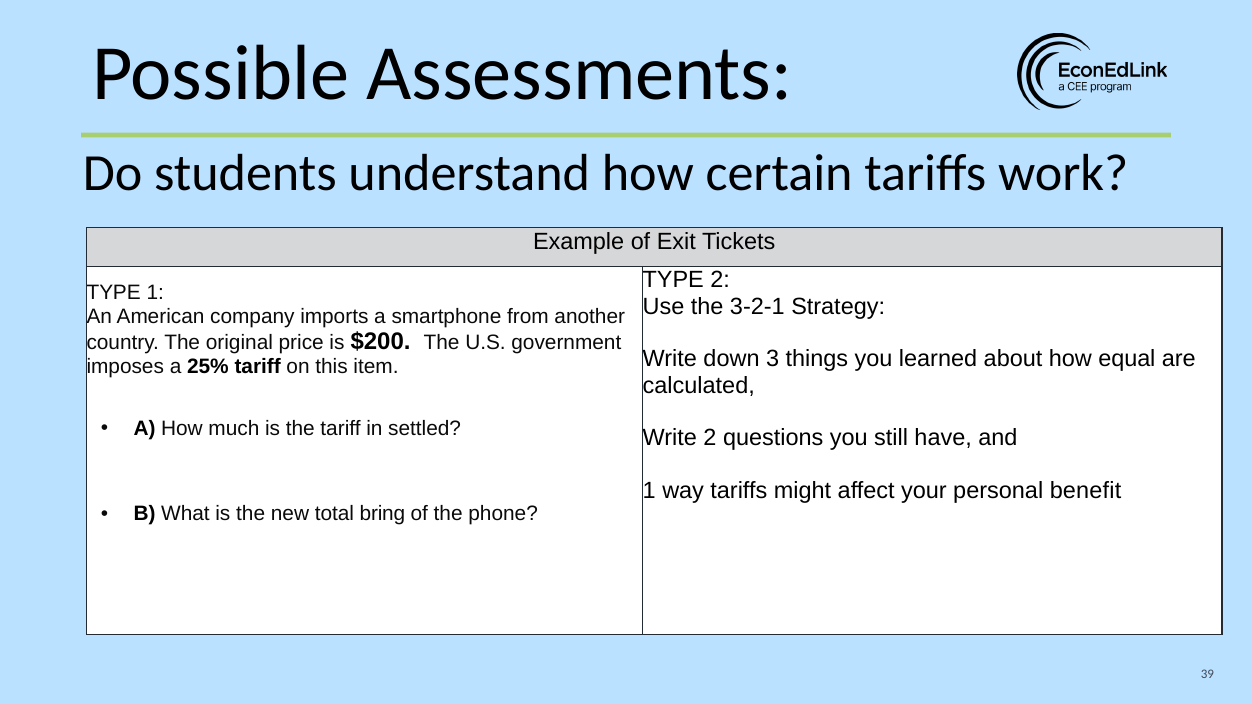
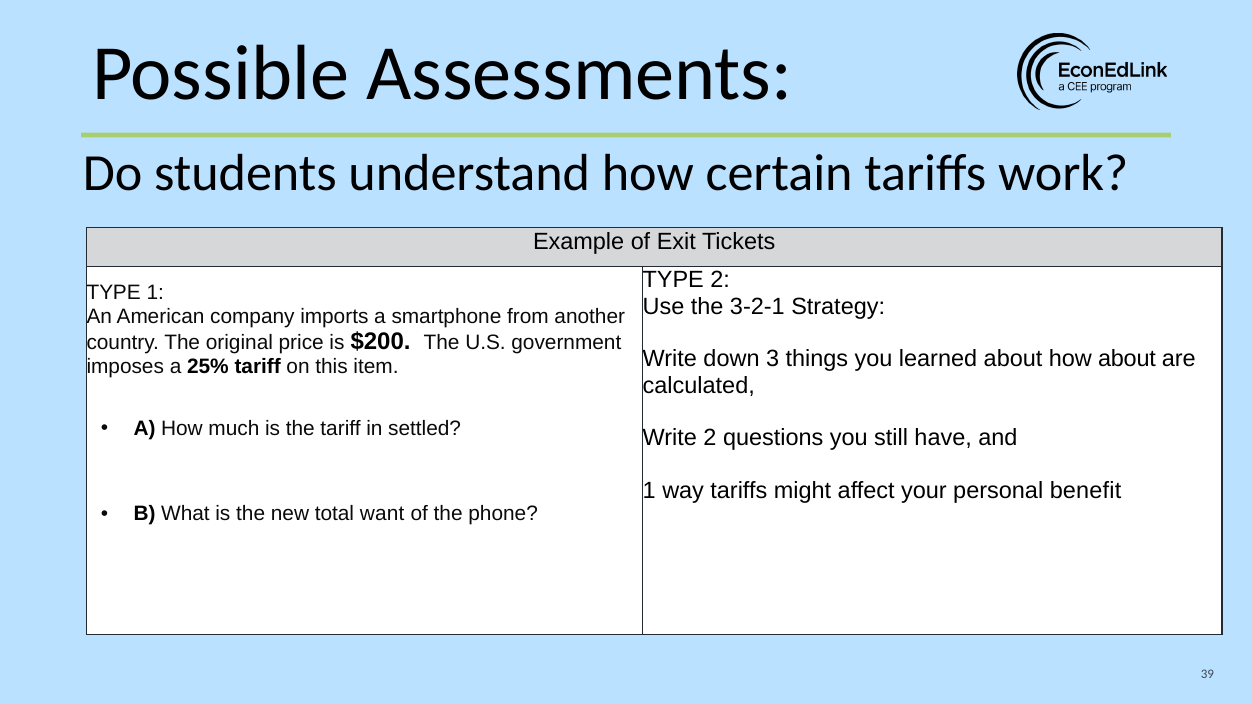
how equal: equal -> about (1127, 359)
bring: bring -> want (382, 513)
